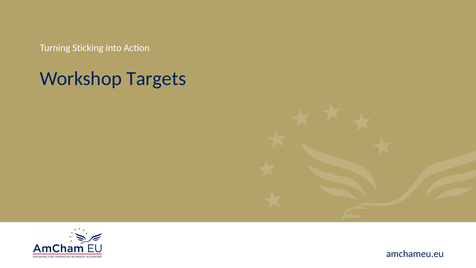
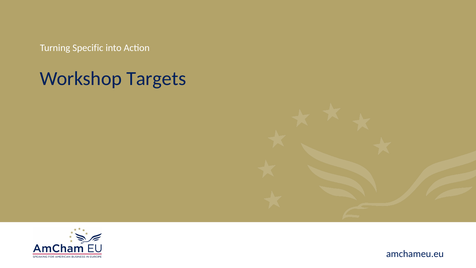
Sticking: Sticking -> Specific (88, 48)
